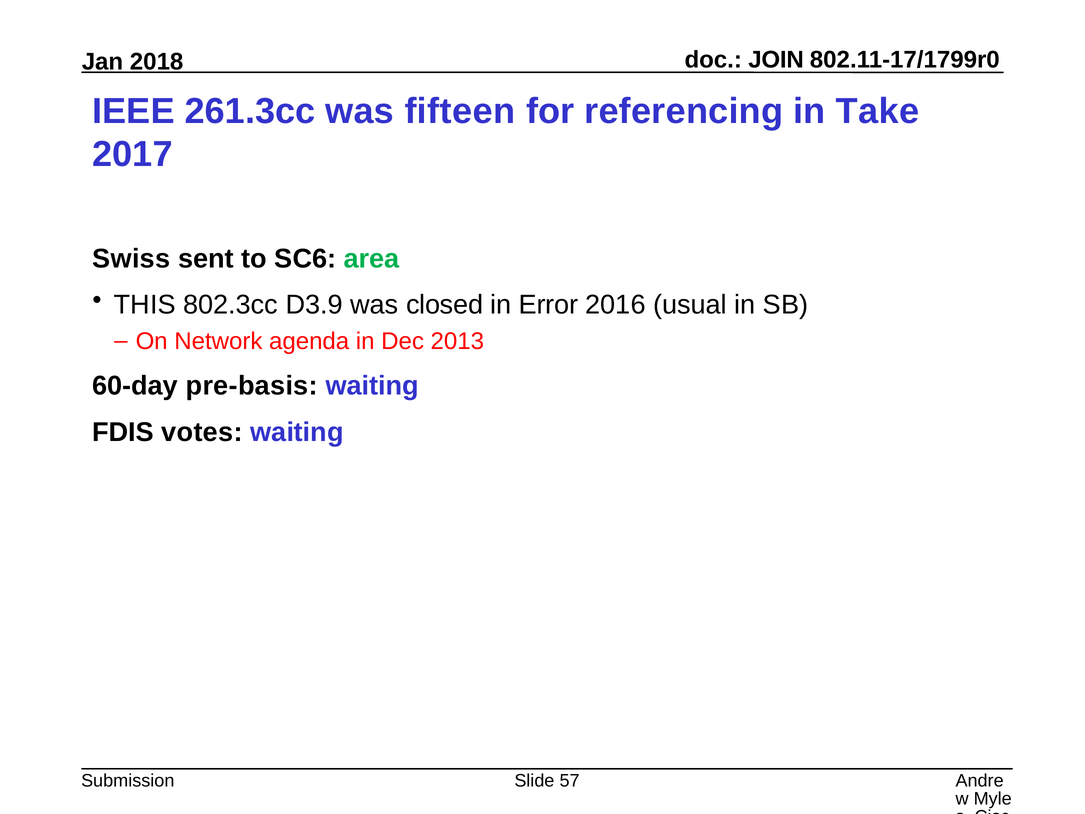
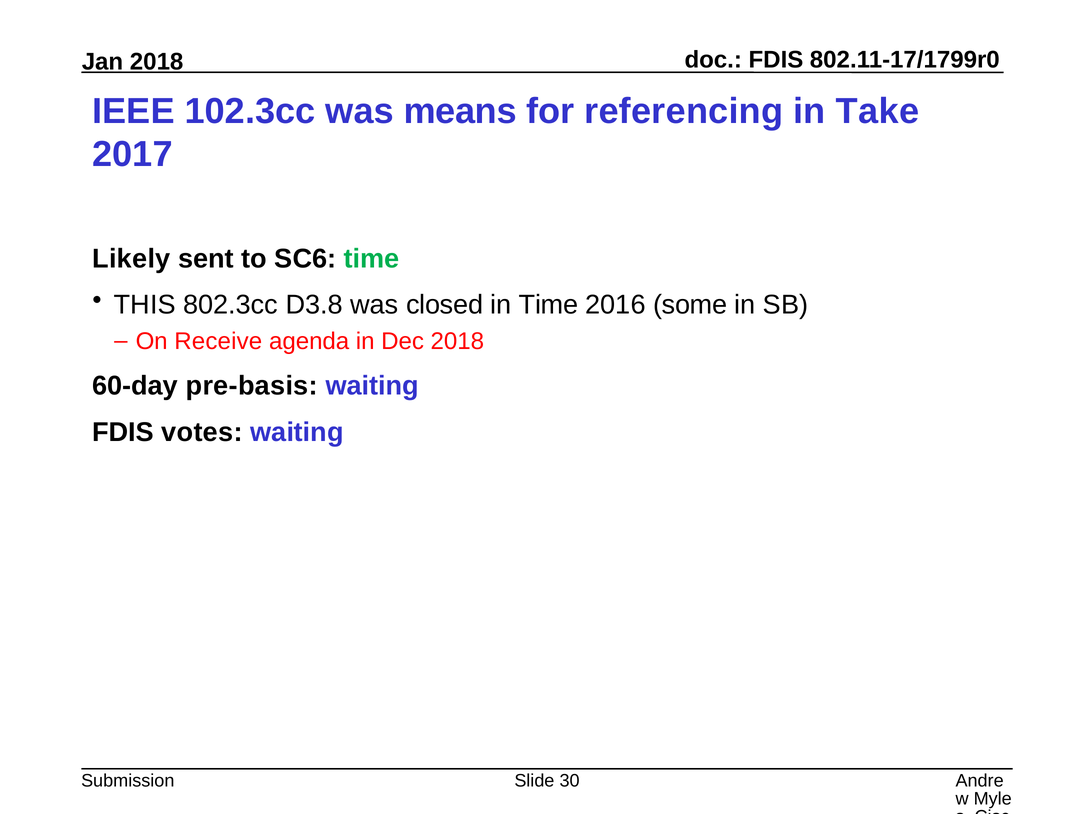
JOIN: JOIN -> FDIS (776, 60)
261.3cc: 261.3cc -> 102.3cc (250, 111)
fifteen: fifteen -> means (460, 111)
Swiss: Swiss -> Likely (131, 259)
SC6 area: area -> time (372, 259)
D3.9: D3.9 -> D3.8 (314, 305)
in Error: Error -> Time (548, 305)
usual: usual -> some (690, 305)
Network: Network -> Receive (218, 341)
Dec 2013: 2013 -> 2018 (457, 341)
57: 57 -> 30 (570, 780)
